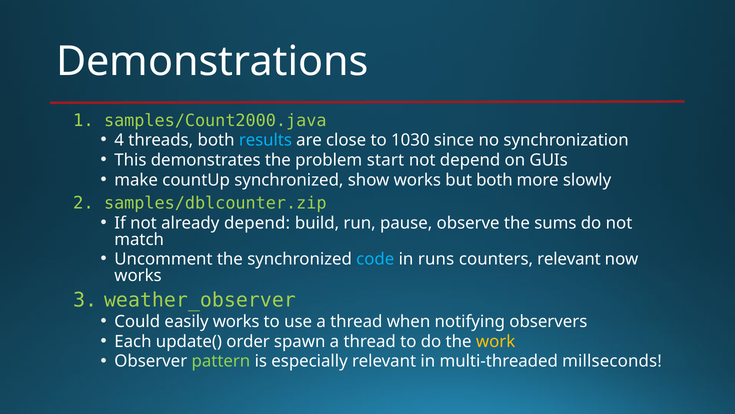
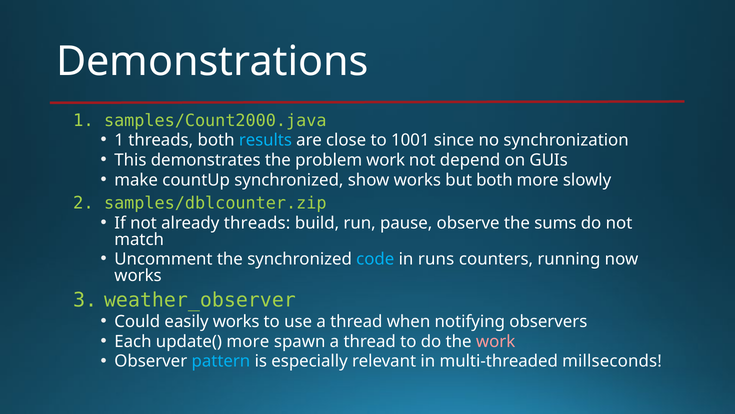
4: 4 -> 1 (119, 140)
1030: 1030 -> 1001 (410, 140)
problem start: start -> work (386, 160)
already depend: depend -> threads (257, 223)
counters relevant: relevant -> running (569, 259)
update( order: order -> more (248, 341)
work colour: yellow -> pink (496, 341)
pattern colour: light green -> light blue (221, 361)
